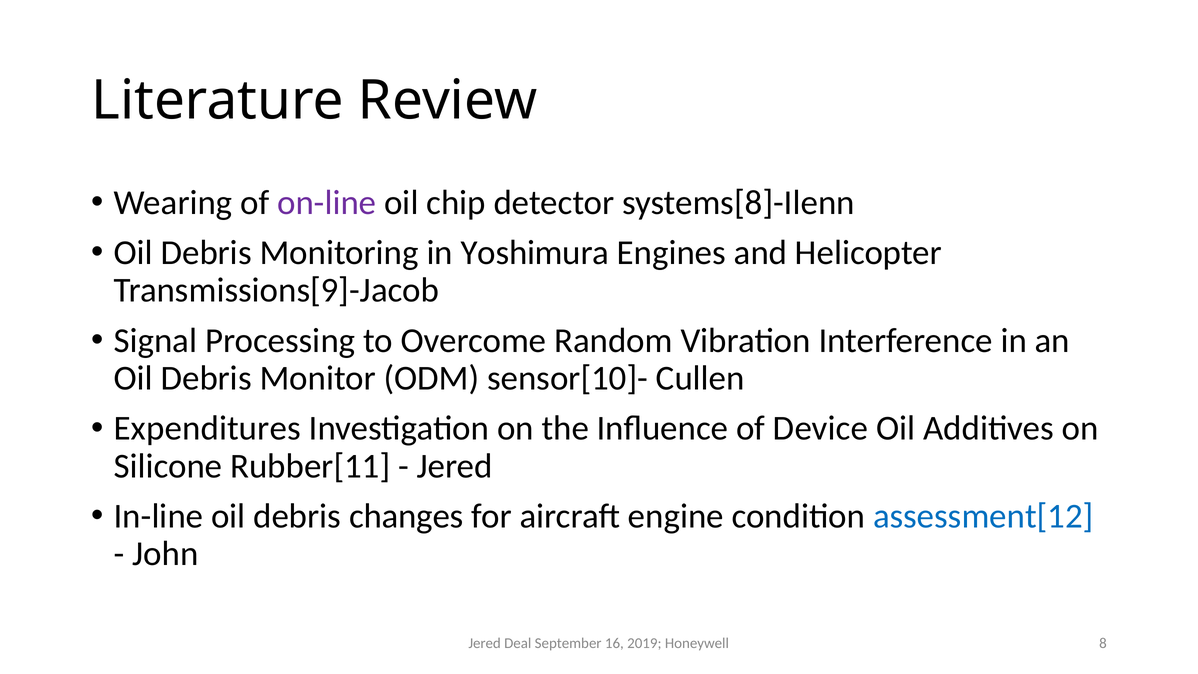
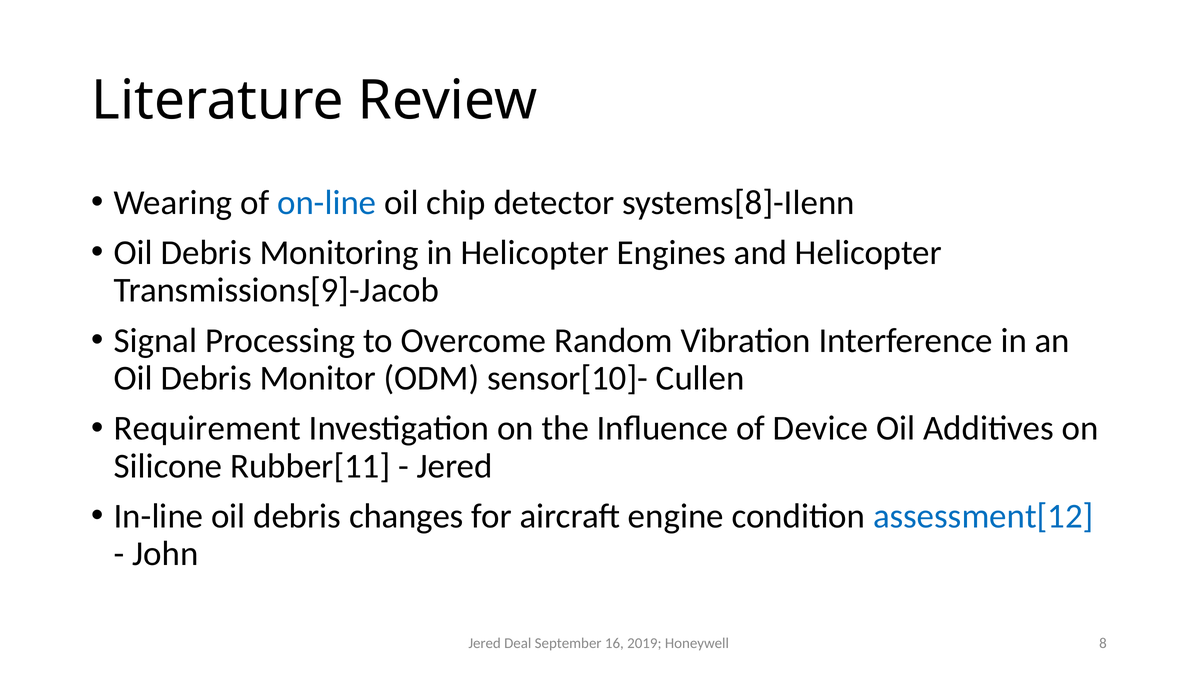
on-line colour: purple -> blue (327, 202)
in Yoshimura: Yoshimura -> Helicopter (535, 253)
Expenditures: Expenditures -> Requirement (207, 428)
